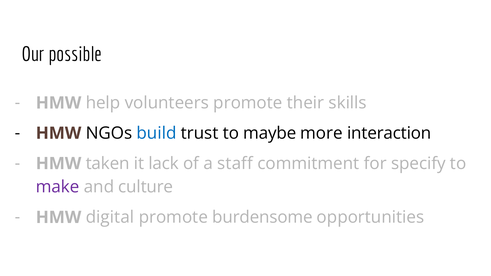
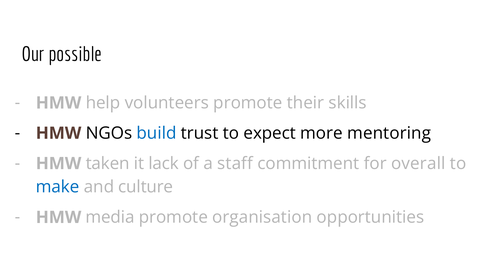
maybe: maybe -> expect (270, 133)
interaction: interaction -> mentoring (389, 133)
specify: specify -> overall (418, 164)
make colour: purple -> blue (58, 187)
digital: digital -> media (110, 217)
burdensome: burdensome -> organisation (262, 217)
